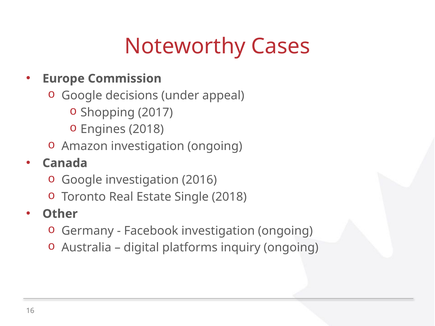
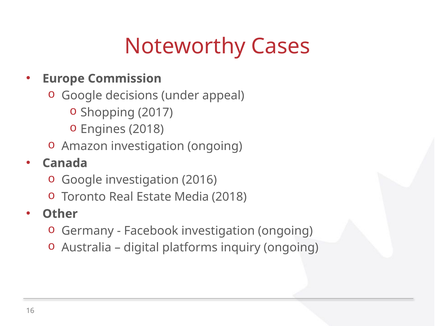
Single: Single -> Media (192, 197)
